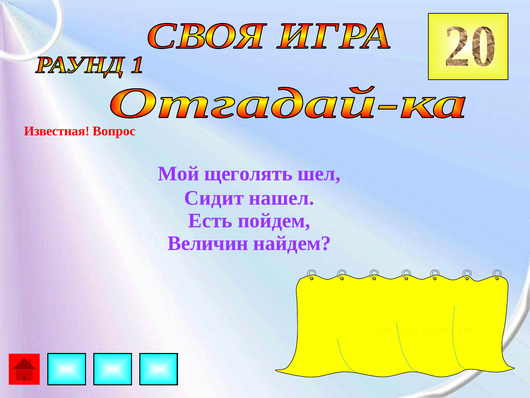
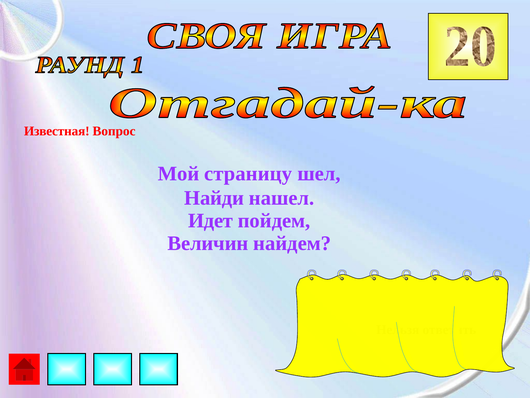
щеголять: щеголять -> страницу (248, 173)
Сидит: Сидит -> Найди (214, 198)
Есть: Есть -> Идет (211, 220)
